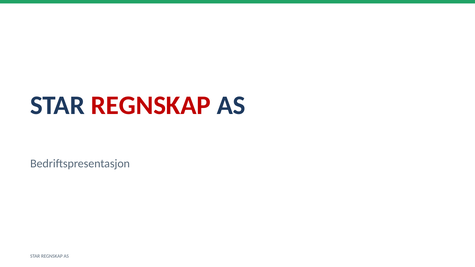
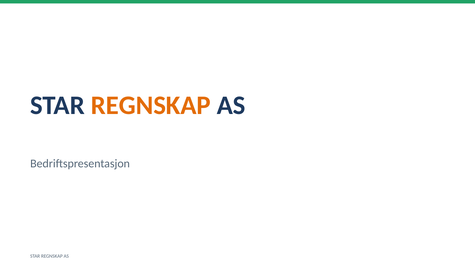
REGNSKAP colour: red -> orange (151, 105)
